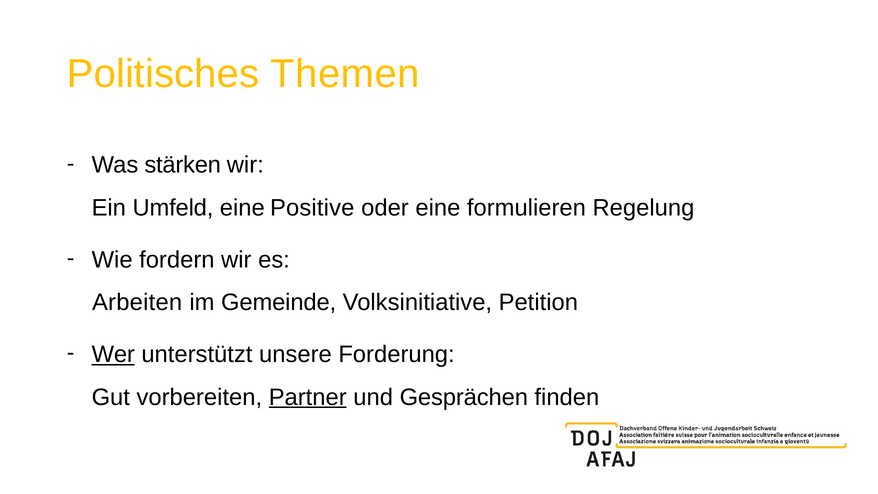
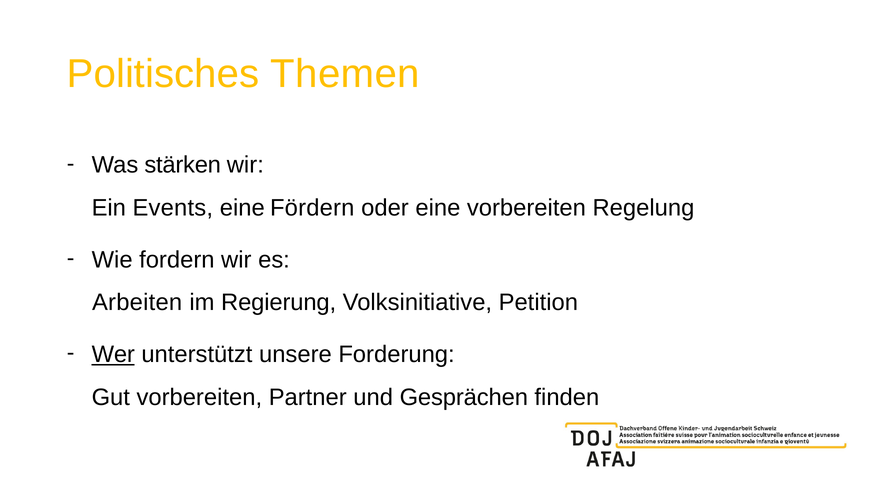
Umfeld: Umfeld -> Events (173, 208)
Positive: Positive -> Fördern (312, 208)
eine formulieren: formulieren -> vorbereiten (526, 208)
Gemeinde: Gemeinde -> Regierung (279, 302)
Partner underline: present -> none (308, 397)
